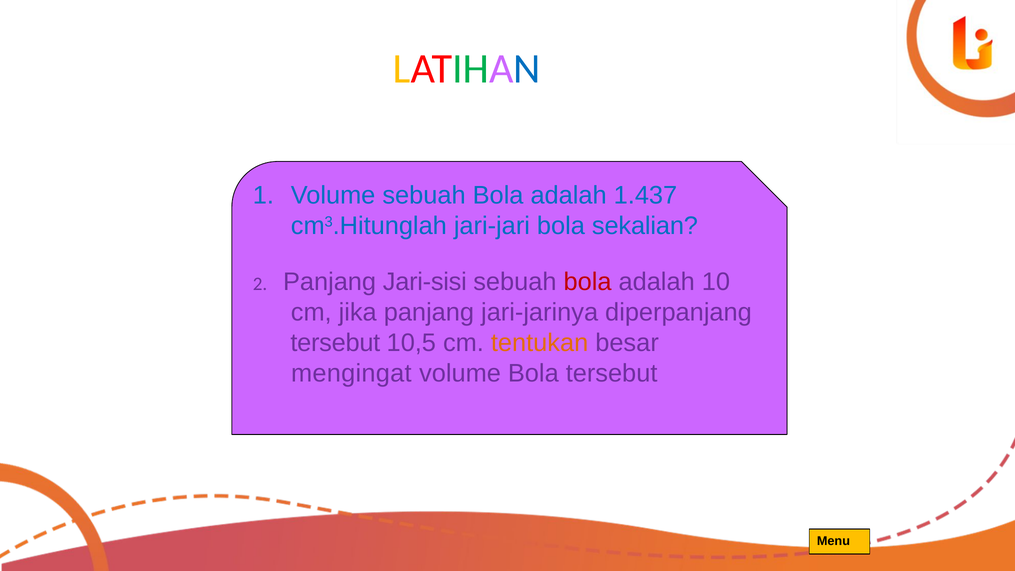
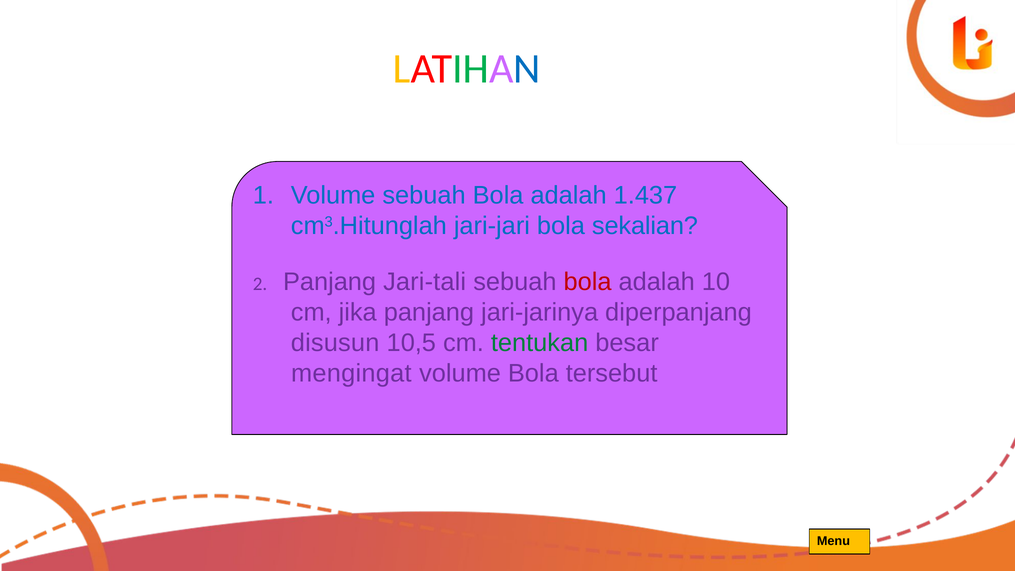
Jari-sisi: Jari-sisi -> Jari-tali (425, 282)
tersebut: tersebut -> disusun (335, 343)
tentukan colour: orange -> green (540, 343)
